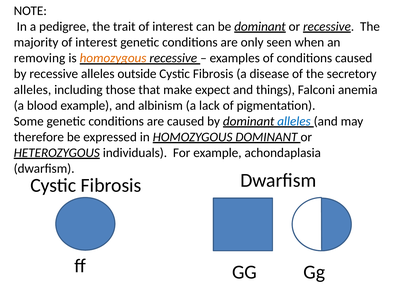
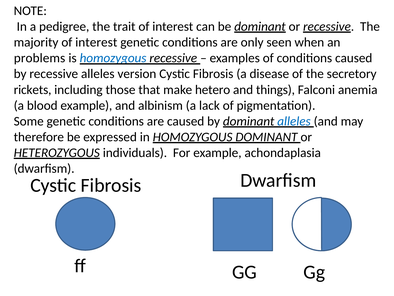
removing: removing -> problems (40, 58)
homozygous colour: orange -> blue (113, 58)
outside: outside -> version (137, 74)
alleles: alleles -> rickets (33, 90)
expect: expect -> hetero (213, 90)
